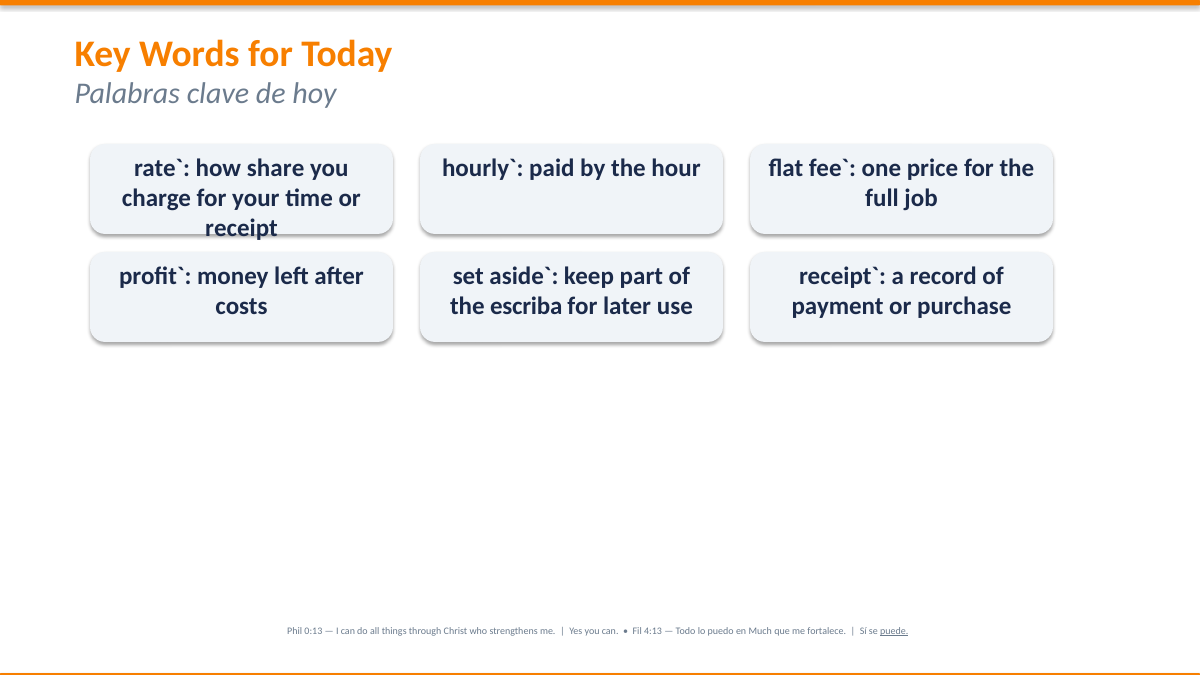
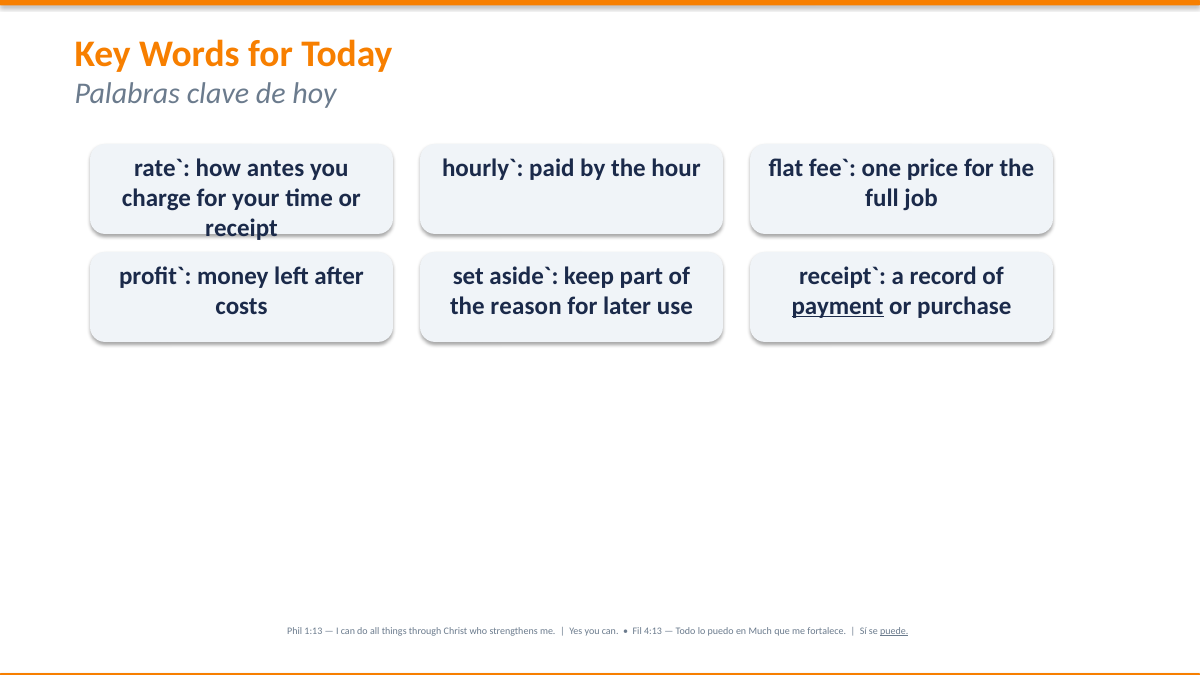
share: share -> antes (276, 168)
escriba: escriba -> reason (526, 306)
payment underline: none -> present (838, 306)
0:13: 0:13 -> 1:13 (313, 631)
